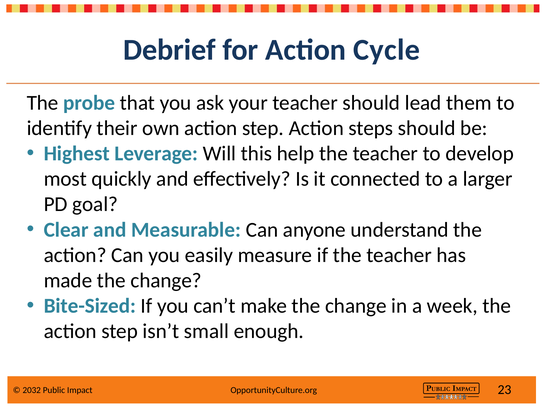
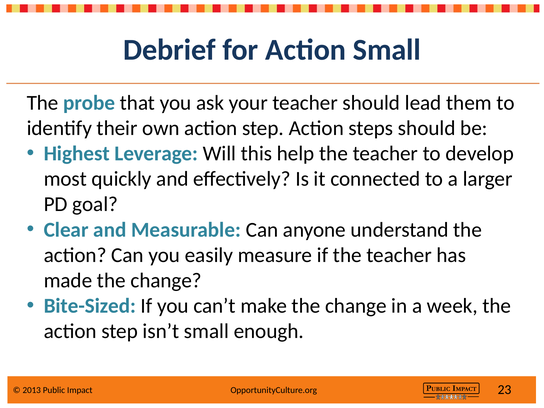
Action Cycle: Cycle -> Small (387, 50)
2032: 2032 -> 2013 (32, 390)
